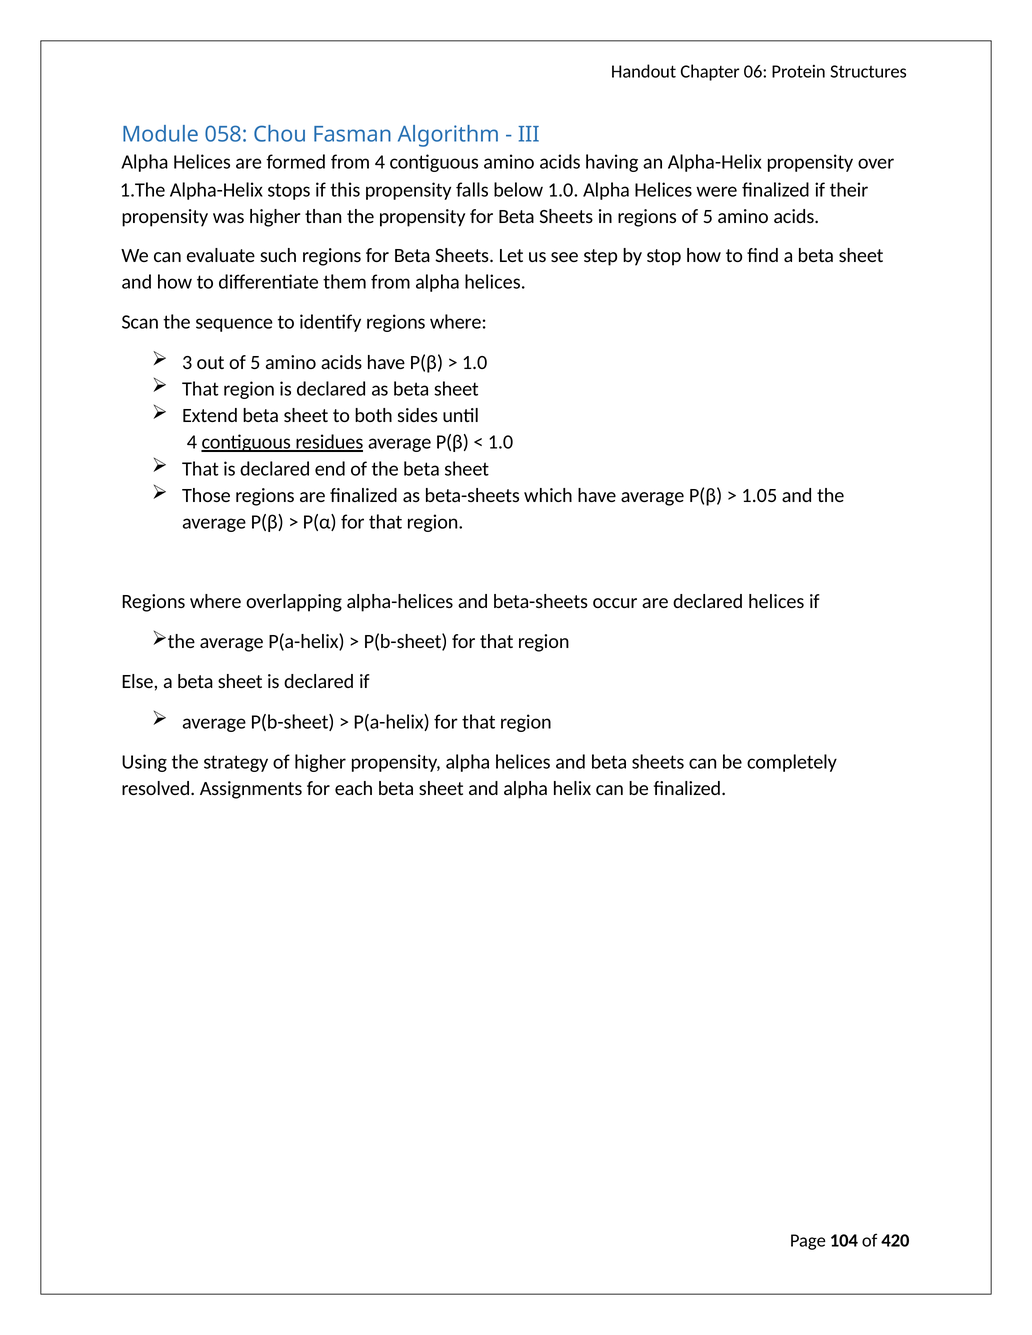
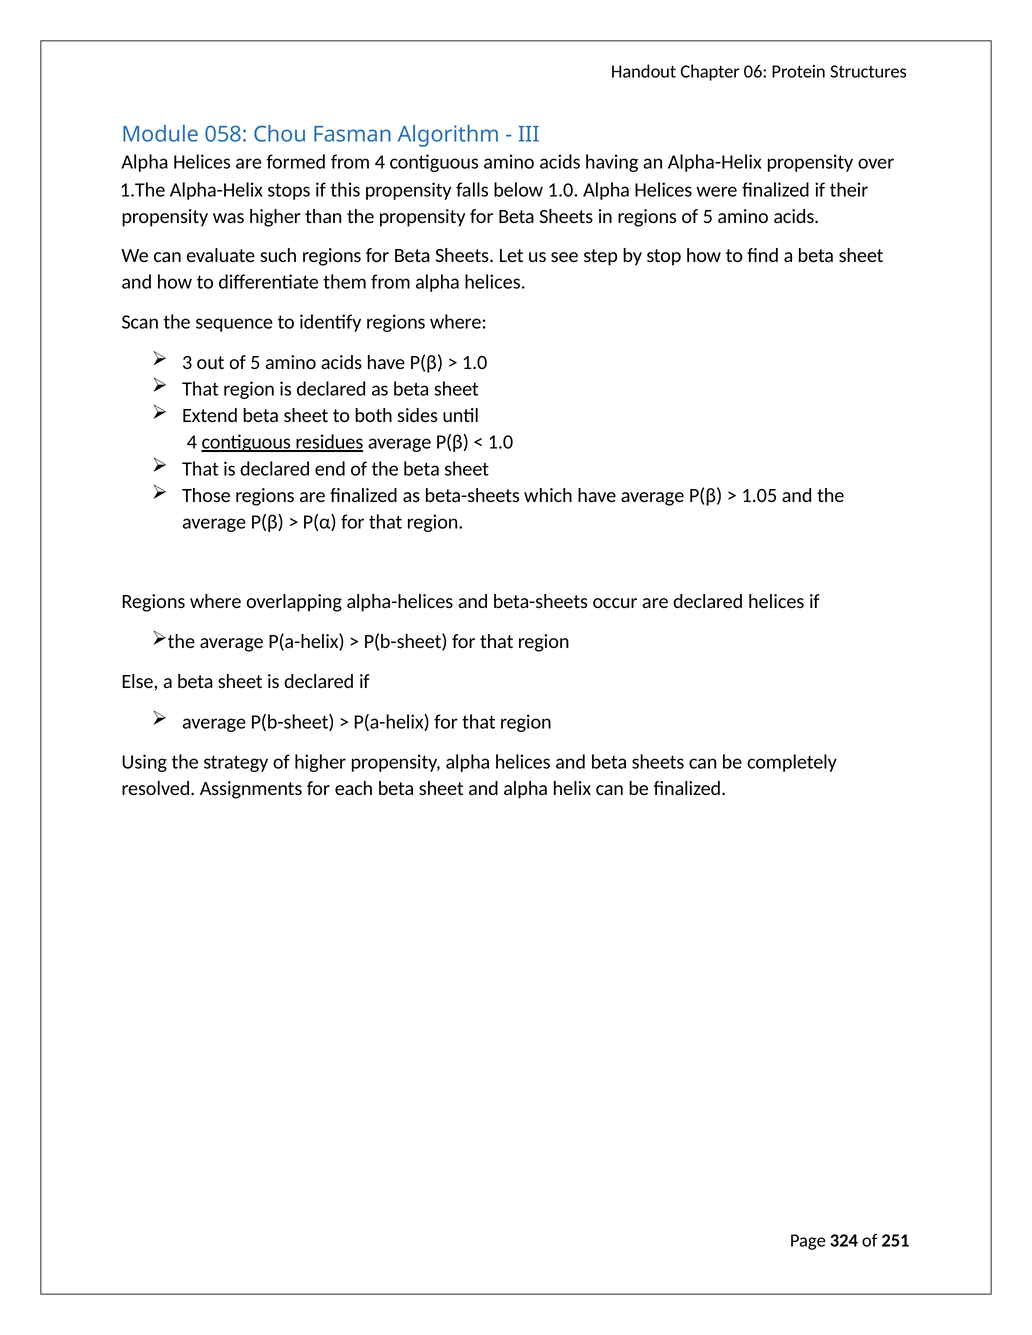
104: 104 -> 324 (844, 1241)
420: 420 -> 251 (895, 1241)
